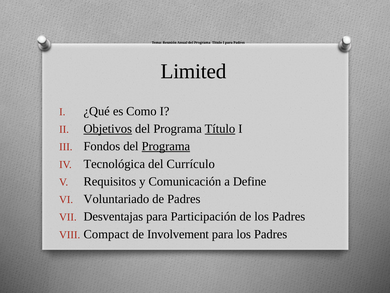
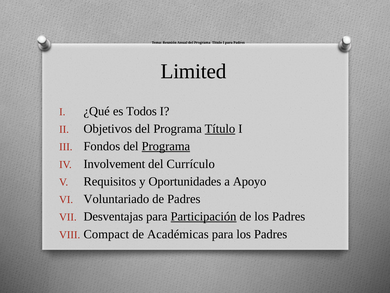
Como: Como -> Todos (141, 111)
Objetivos underline: present -> none (108, 129)
Tecnológica: Tecnológica -> Involvement (114, 164)
Comunicación: Comunicación -> Oportunidades (185, 181)
Define: Define -> Apoyo (250, 181)
Participación underline: none -> present (204, 216)
Involvement: Involvement -> Académicas (178, 234)
